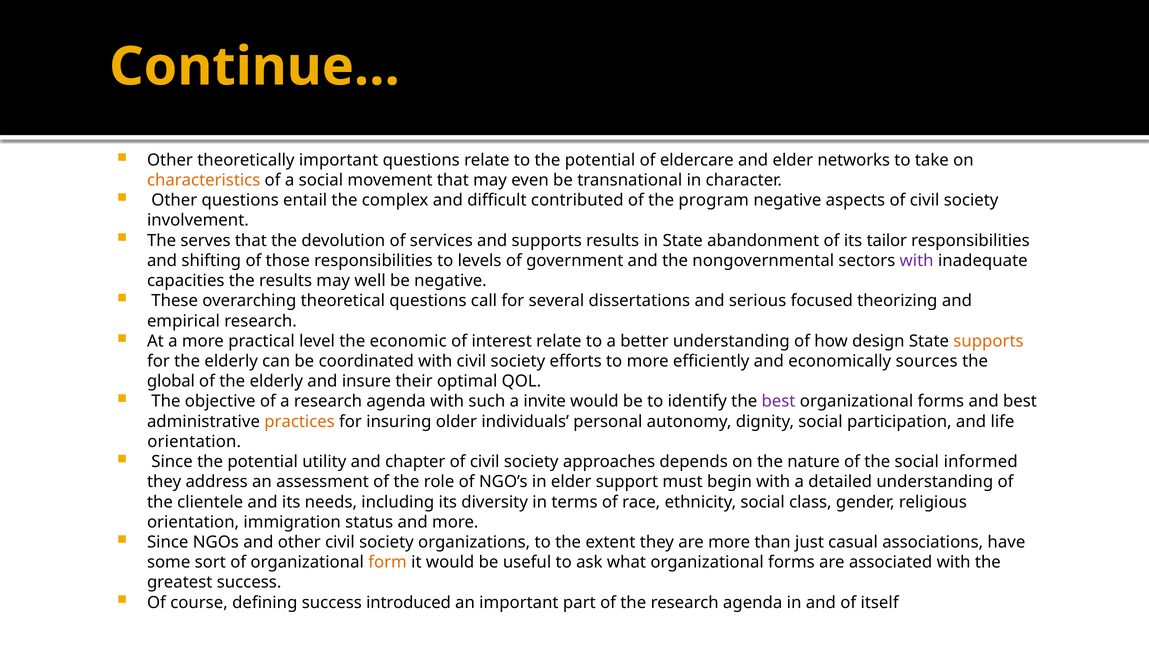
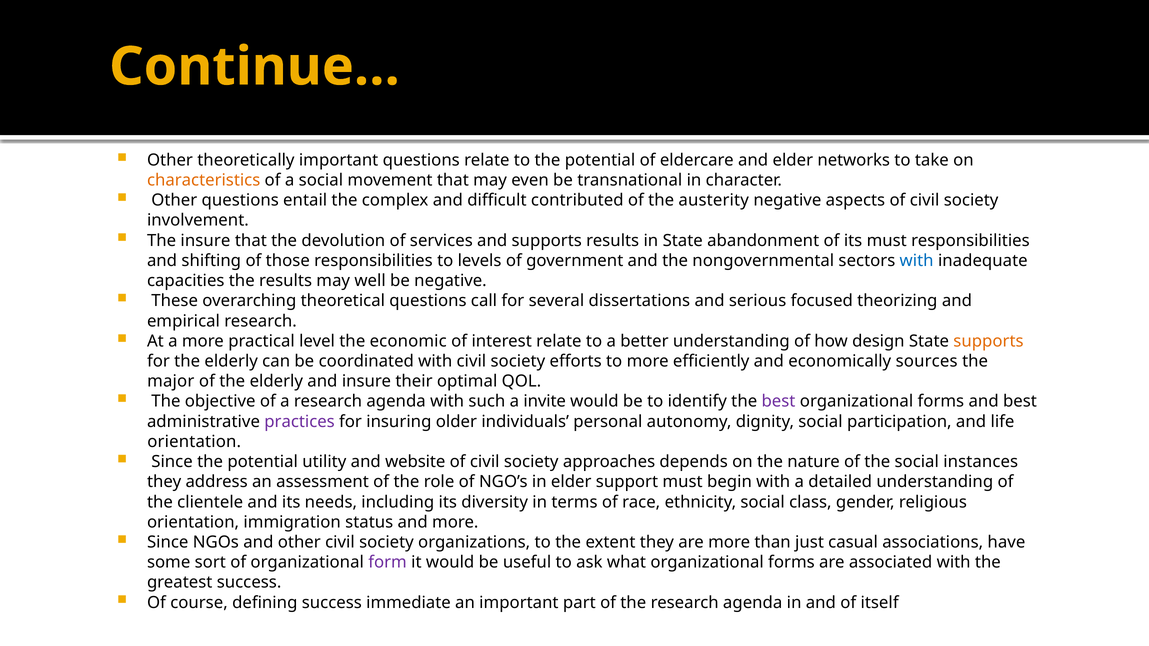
program: program -> austerity (714, 200)
The serves: serves -> insure (205, 241)
its tailor: tailor -> must (887, 241)
with colour: purple -> blue (917, 261)
global: global -> major (171, 382)
practices colour: orange -> purple (300, 422)
chapter: chapter -> website (415, 462)
informed: informed -> instances (981, 462)
form colour: orange -> purple (388, 563)
introduced: introduced -> immediate (408, 603)
